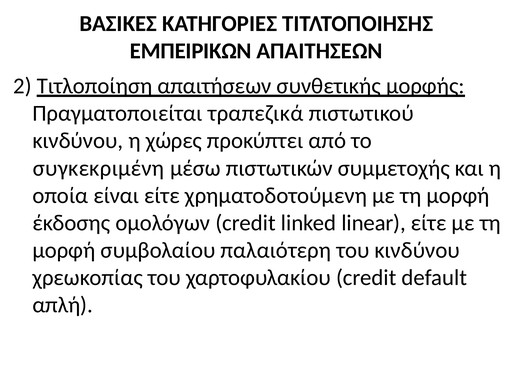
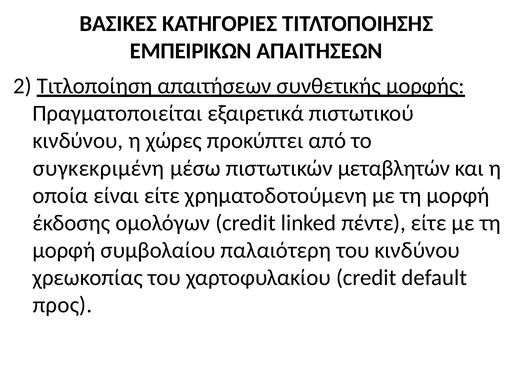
τραπεζικά: τραπεζικά -> εξαιρετικά (256, 113)
συμμετοχής: συμμετοχής -> μεταβλητών (394, 168)
linear: linear -> πέντε (374, 223)
απλή: απλή -> προς (62, 305)
